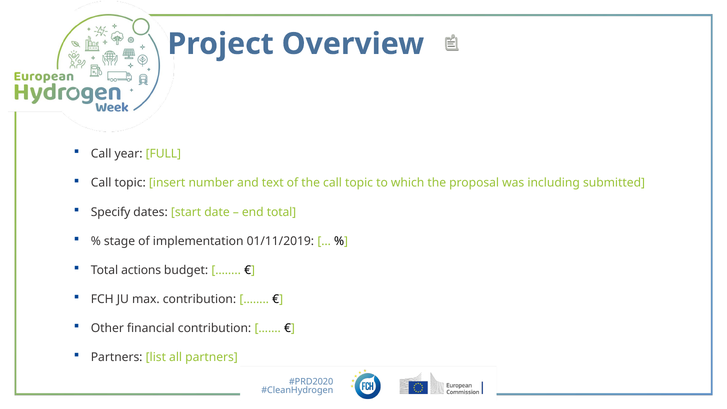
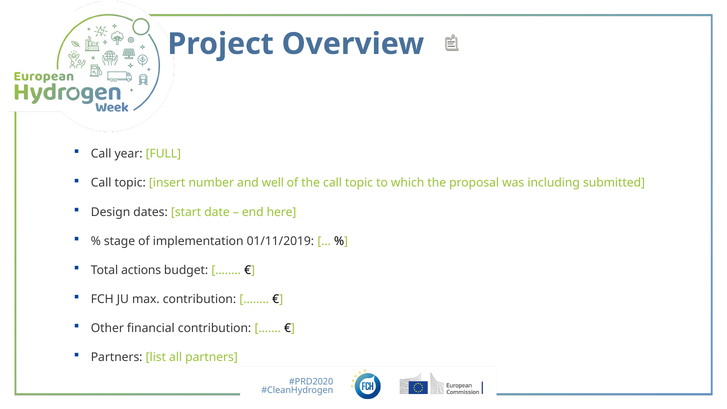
text: text -> well (273, 183)
Specify: Specify -> Design (111, 212)
end total: total -> here (282, 212)
